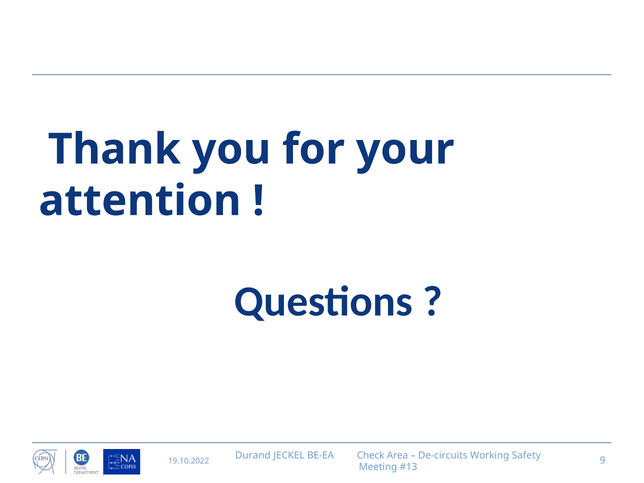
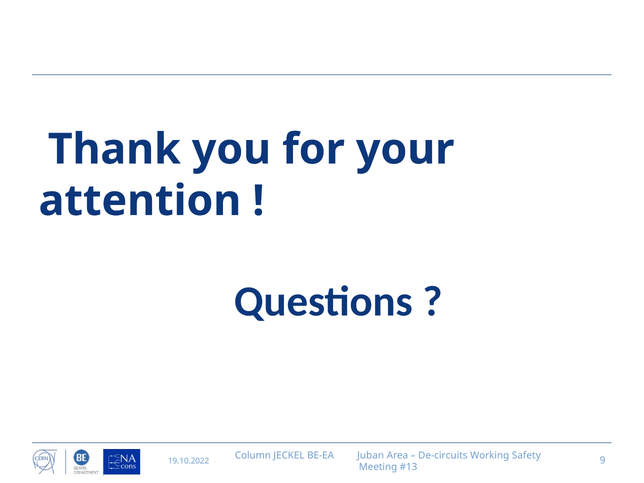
Durand: Durand -> Column (253, 455)
Check: Check -> Juban (371, 455)
